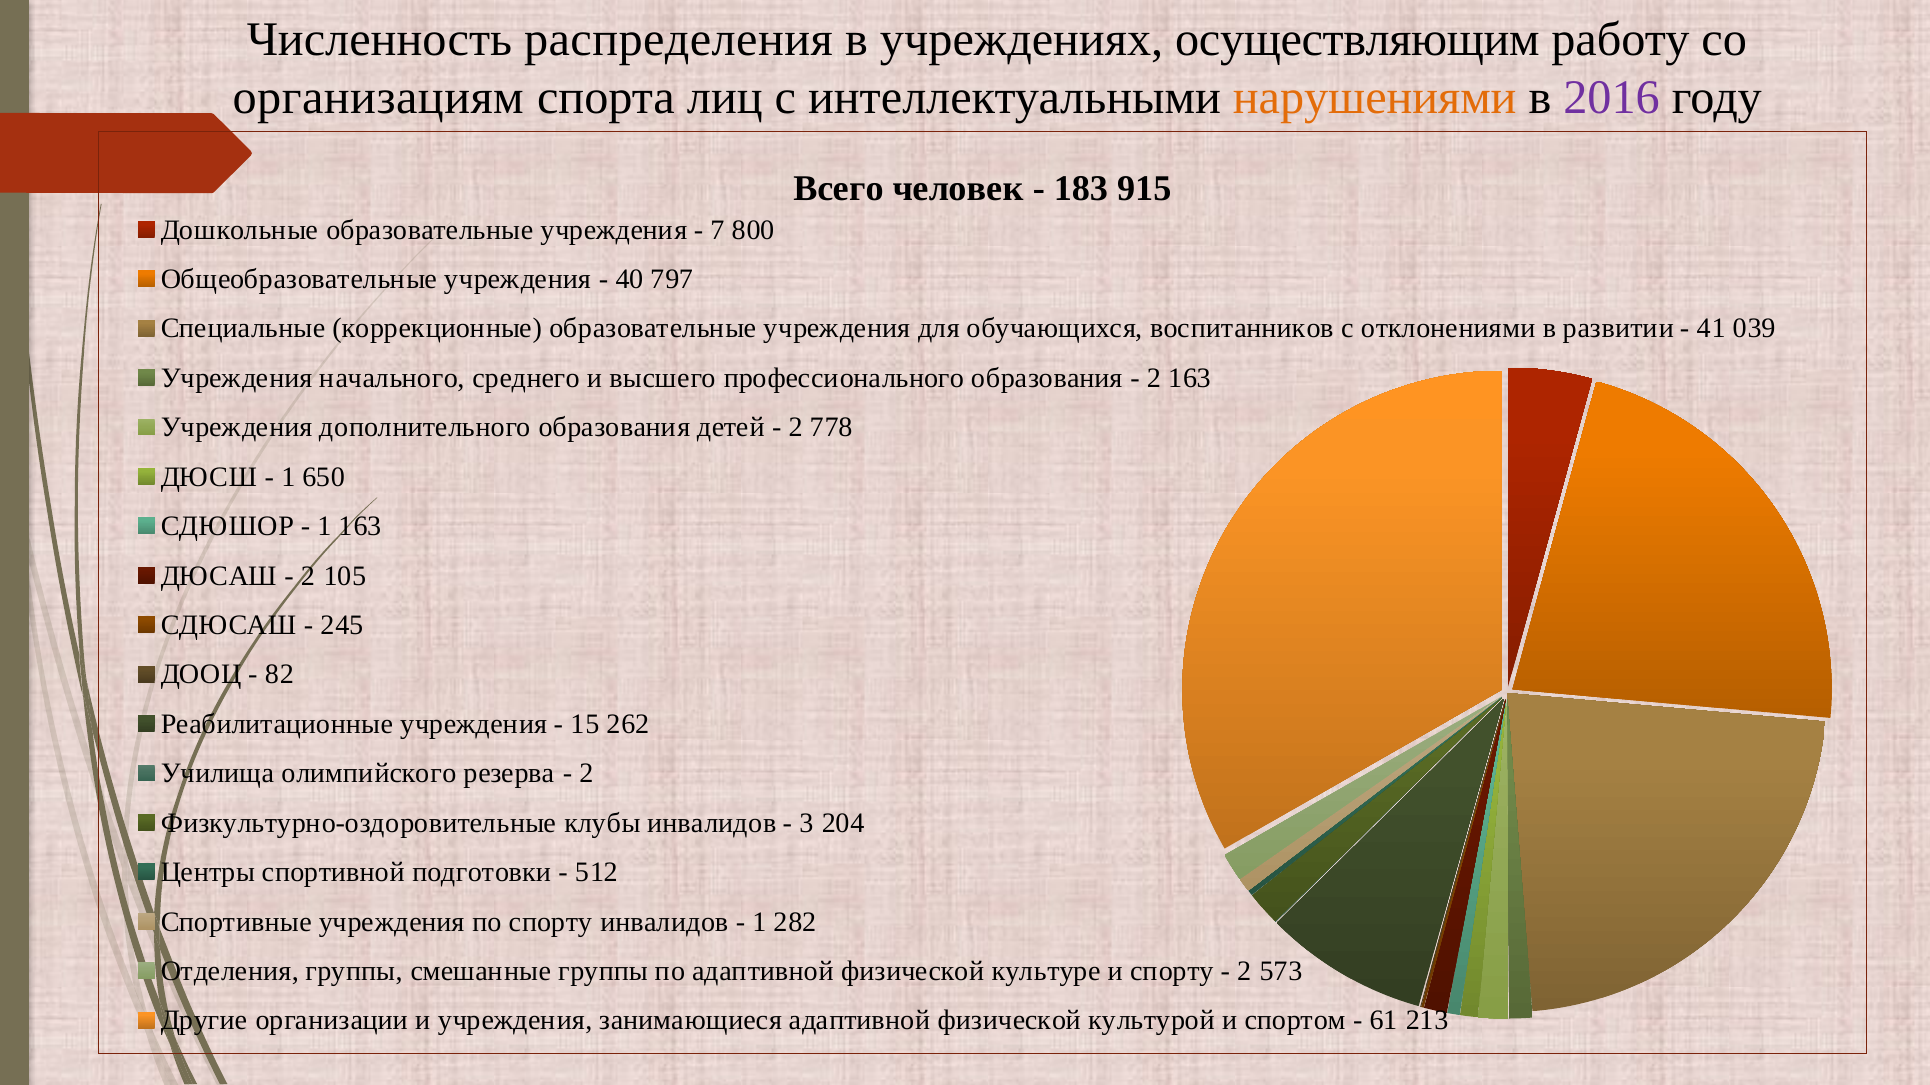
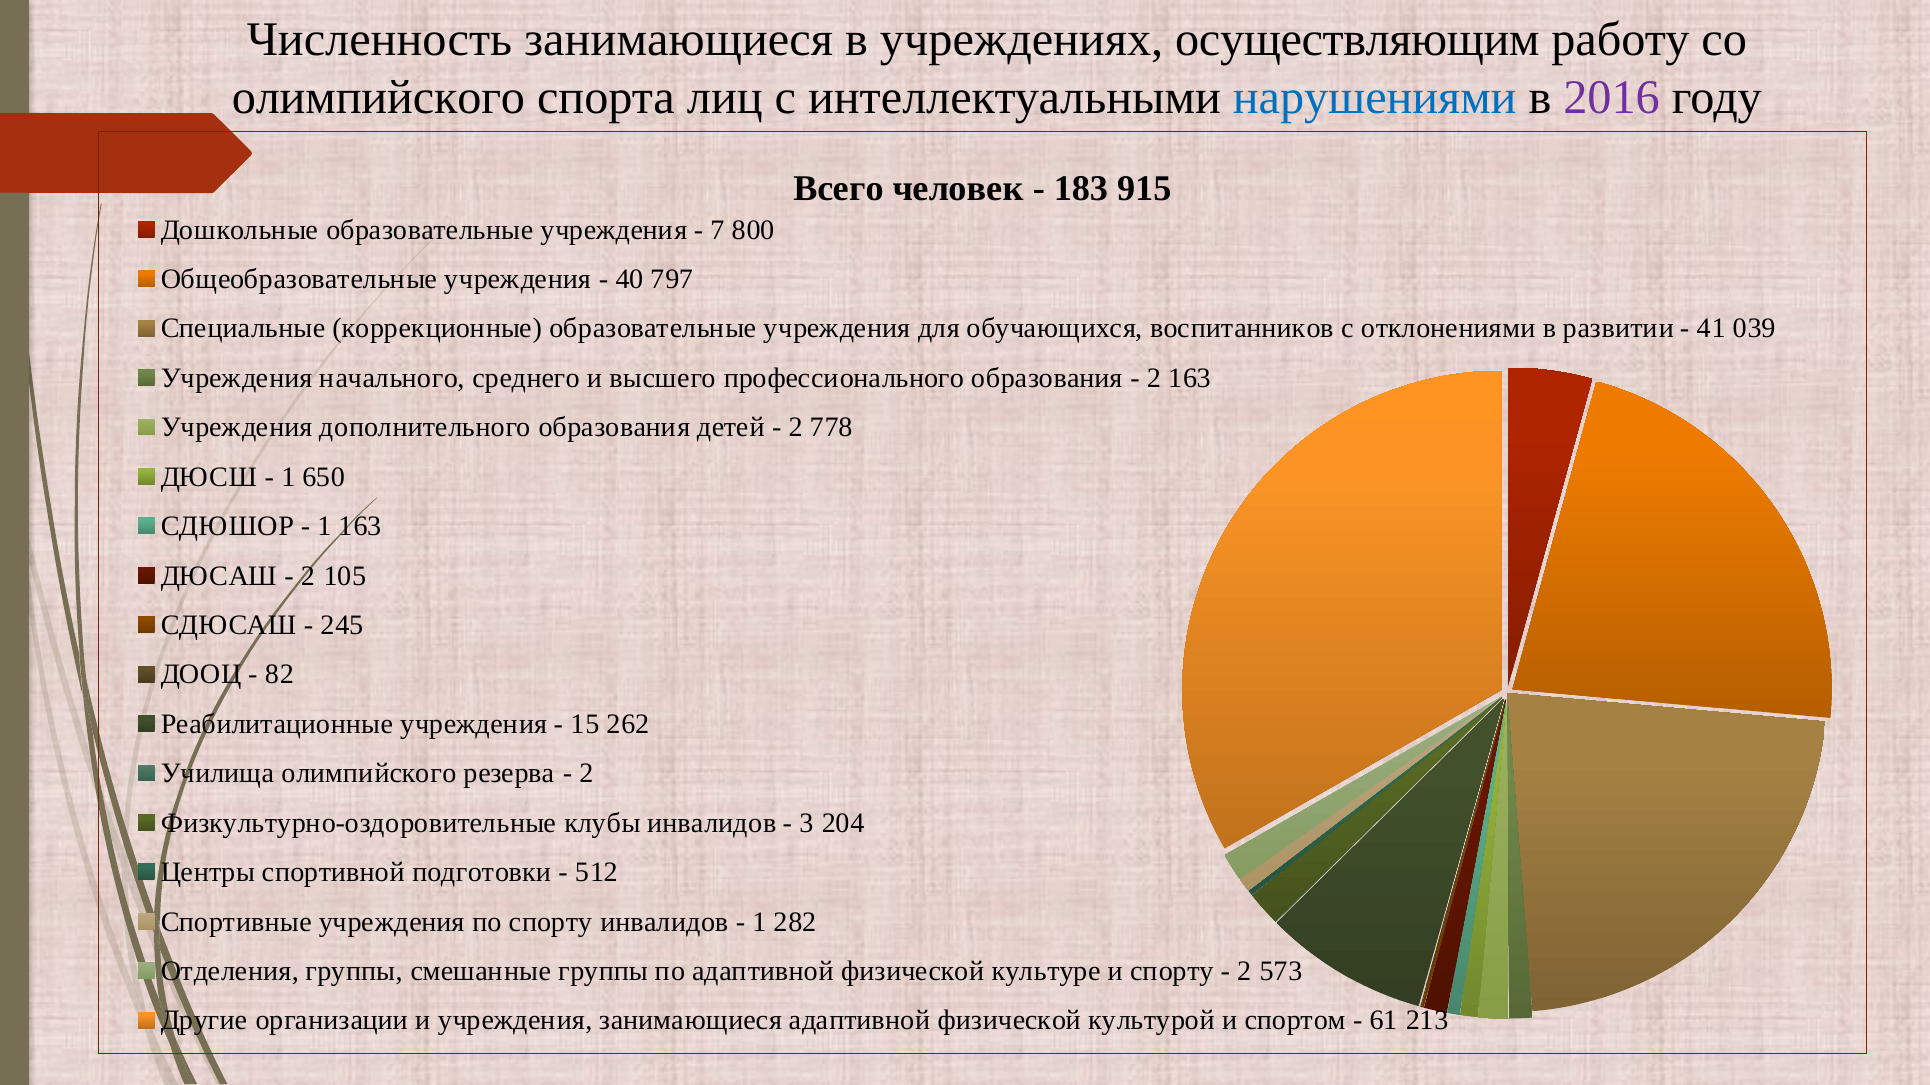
Численность распределения: распределения -> занимающиеся (679, 39)
организациям: организациям -> олимпийского (378, 97)
нарушениями colour: orange -> blue (1375, 97)
